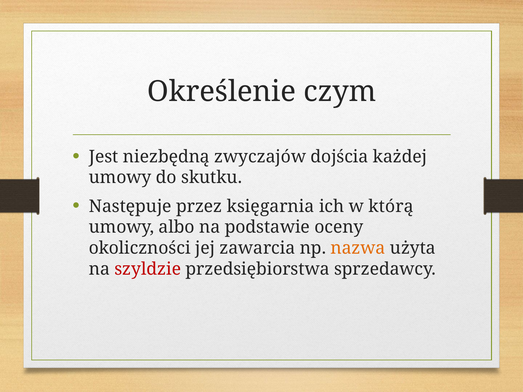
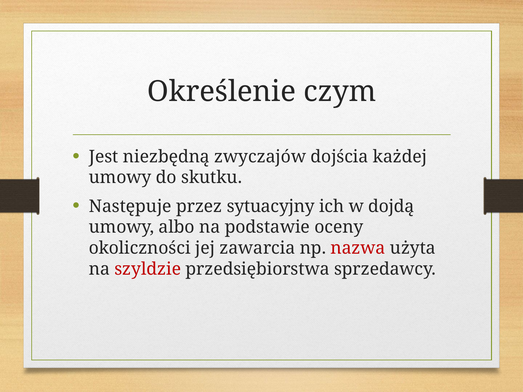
księgarnia: księgarnia -> sytuacyjny (271, 206)
którą: którą -> dojdą (391, 206)
nazwa colour: orange -> red (358, 248)
